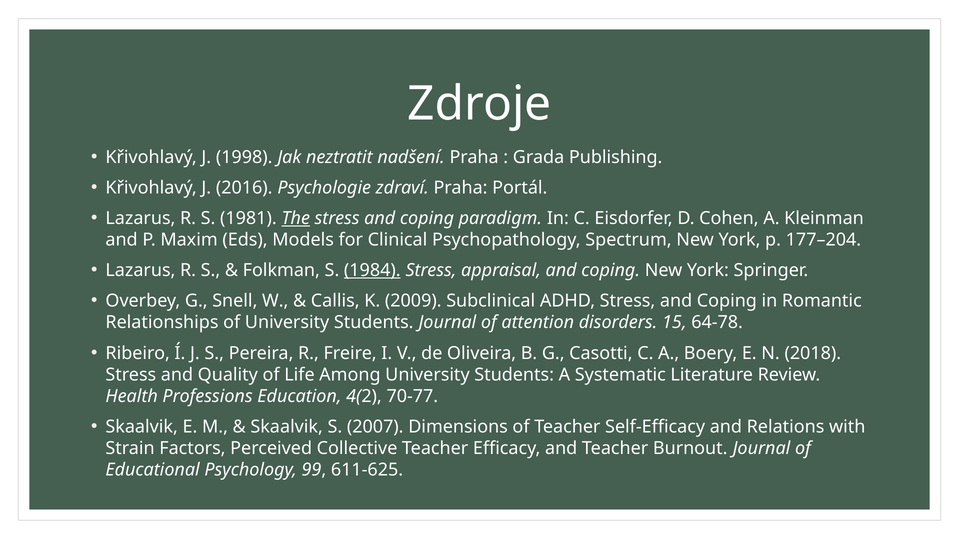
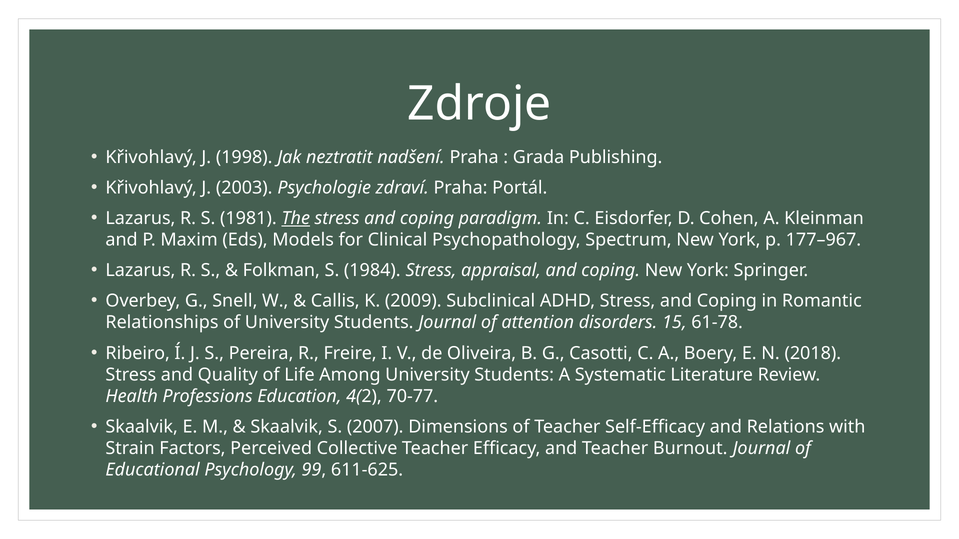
2016: 2016 -> 2003 (244, 188)
177–204: 177–204 -> 177–967 (823, 240)
1984 underline: present -> none (372, 271)
64-78: 64-78 -> 61-78 (717, 323)
